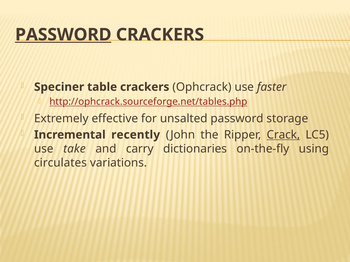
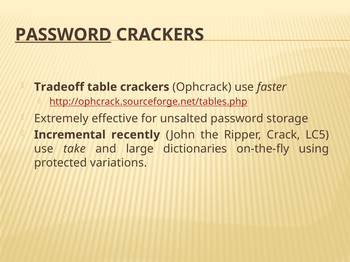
Speciner: Speciner -> Tradeoff (59, 87)
Crack underline: present -> none (283, 135)
carry: carry -> large (140, 149)
circulates: circulates -> protected (61, 163)
